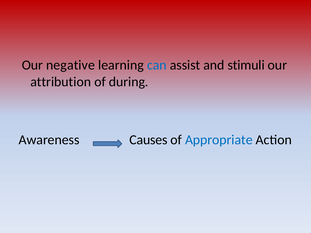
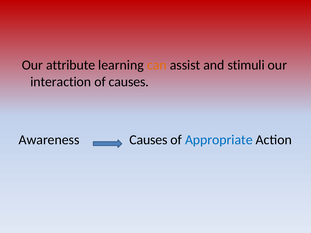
negative: negative -> attribute (71, 65)
can colour: blue -> orange (157, 65)
attribution: attribution -> interaction (61, 82)
of during: during -> causes (129, 82)
